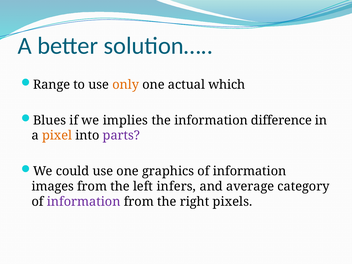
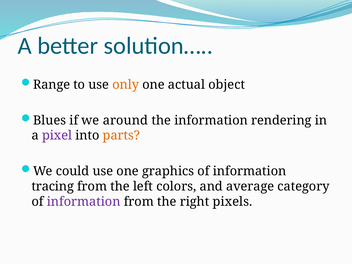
which: which -> object (227, 85)
implies: implies -> around (125, 120)
difference: difference -> rendering (281, 120)
pixel colour: orange -> purple (57, 136)
parts colour: purple -> orange (121, 136)
images: images -> tracing (53, 186)
infers: infers -> colors (176, 186)
